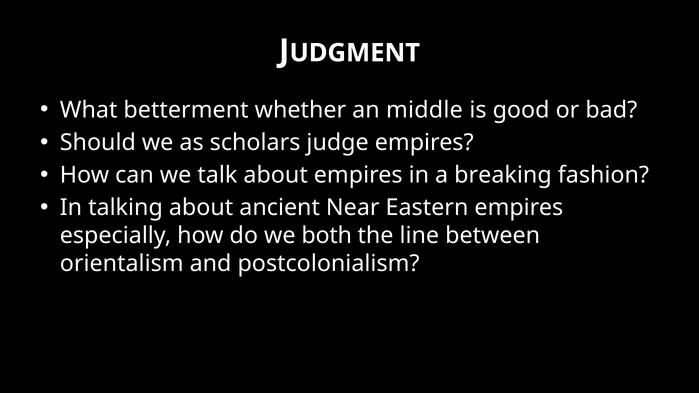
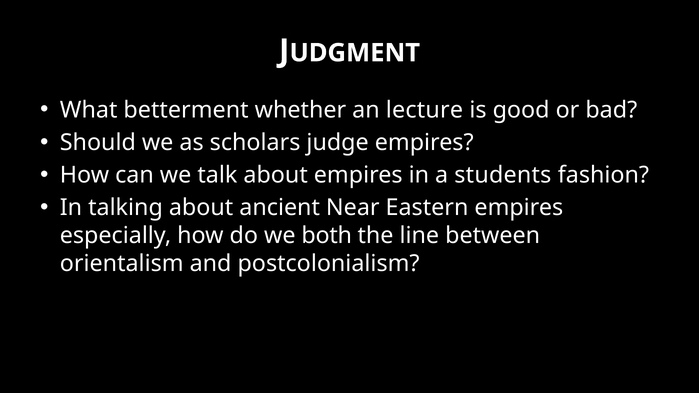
middle: middle -> lecture (424, 110)
breaking: breaking -> students (503, 175)
